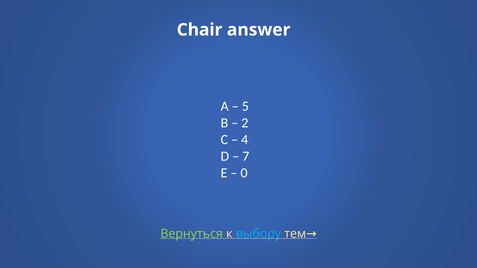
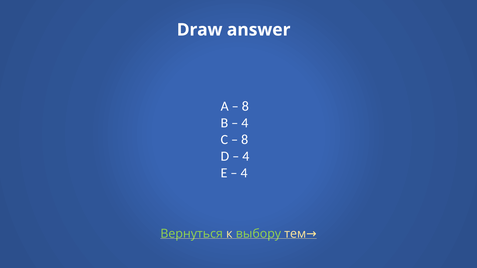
Chair: Chair -> Draw (200, 30)
5: 5 -> 8 (245, 106)
2: 2 -> 4 (245, 123)
4: 4 -> 8 (245, 140)
7: 7 -> 4 (246, 156)
0: 0 -> 4 (244, 173)
выбору colour: light blue -> light green (258, 234)
